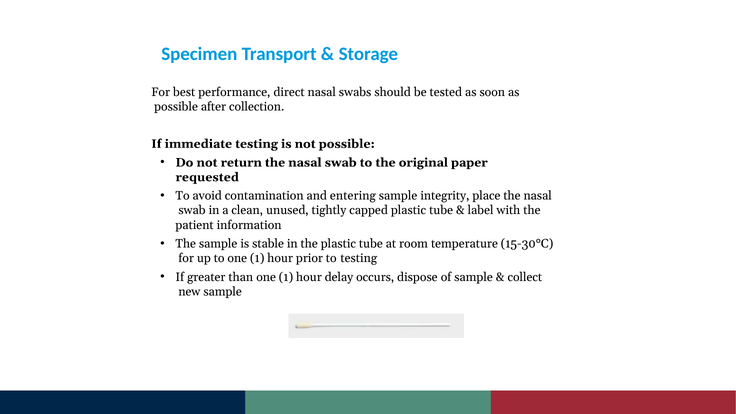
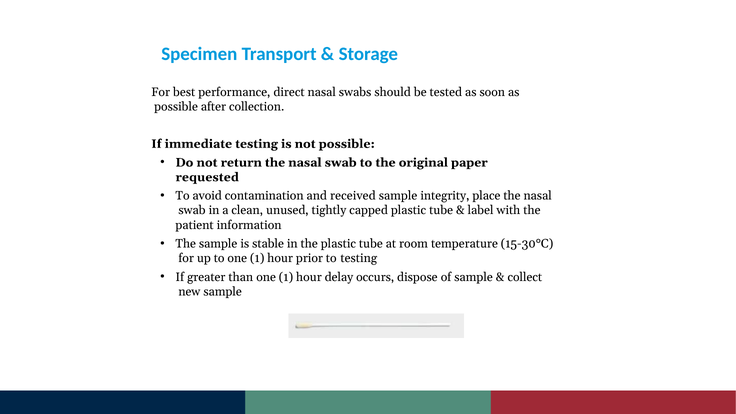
entering: entering -> received (353, 196)
